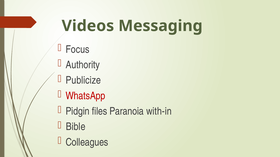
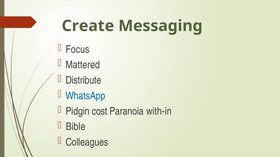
Videos: Videos -> Create (88, 26)
Authority: Authority -> Mattered (83, 65)
Publicize: Publicize -> Distribute (83, 81)
WhatsApp colour: red -> blue (85, 96)
files: files -> cost (100, 112)
